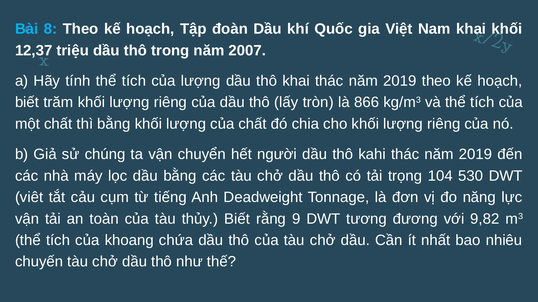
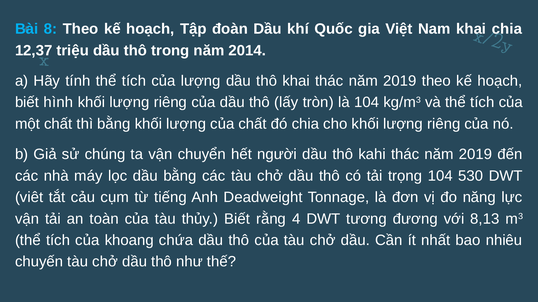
khai khối: khối -> chia (507, 29)
2007: 2007 -> 2014 (247, 51)
trăm: trăm -> hình (58, 103)
là 866: 866 -> 104 (367, 103)
9: 9 -> 4 (296, 219)
9,82: 9,82 -> 8,13 (485, 219)
